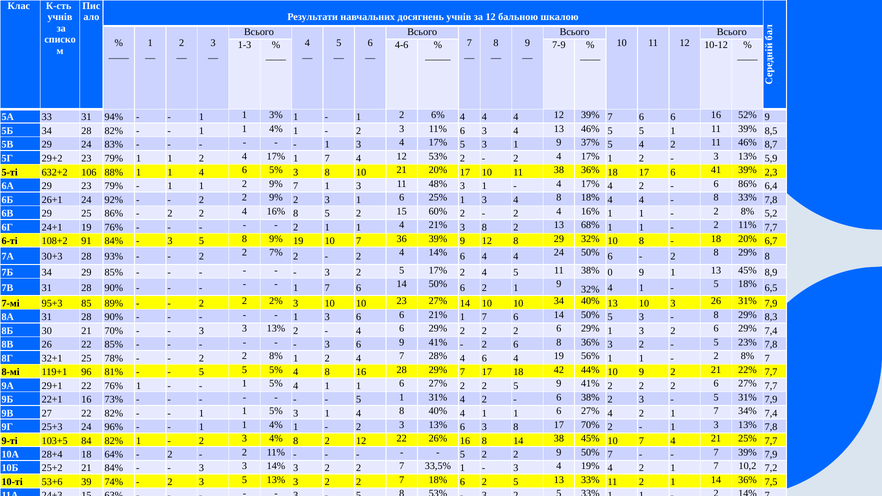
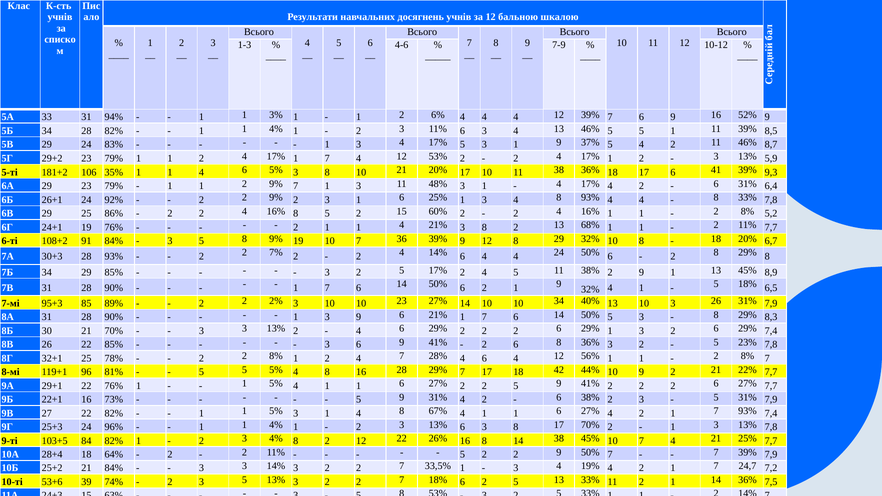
7 6 6: 6 -> 9 (673, 117)
632+2: 632+2 -> 181+2 (55, 172)
106 88%: 88% -> 35% (114, 172)
39% 2,3: 2,3 -> 9,3 (771, 172)
6 86%: 86% -> 31% (747, 184)
8 18%: 18% -> 93% (590, 198)
11 38% 0: 0 -> 2 (610, 272)
1 3 6: 6 -> 9 (359, 317)
6 4 19: 19 -> 12 (559, 356)
1: 1 -> 9 (402, 397)
8 40%: 40% -> 67% (438, 411)
7 34%: 34% -> 93% (747, 411)
10,2: 10,2 -> 24,7 (747, 466)
